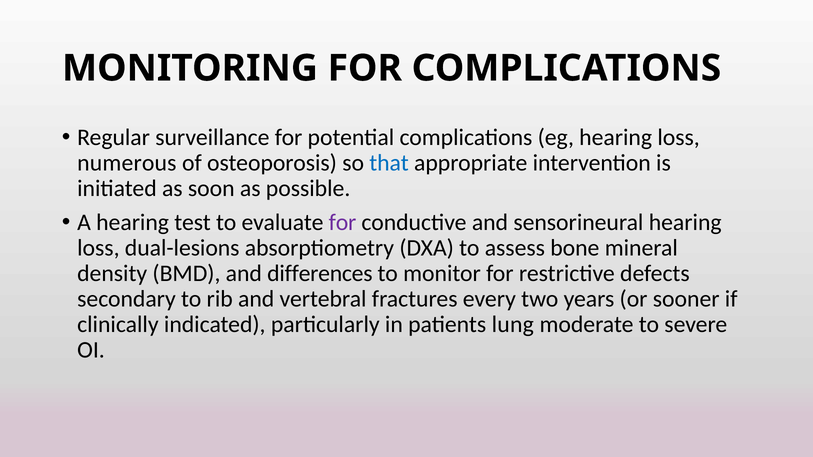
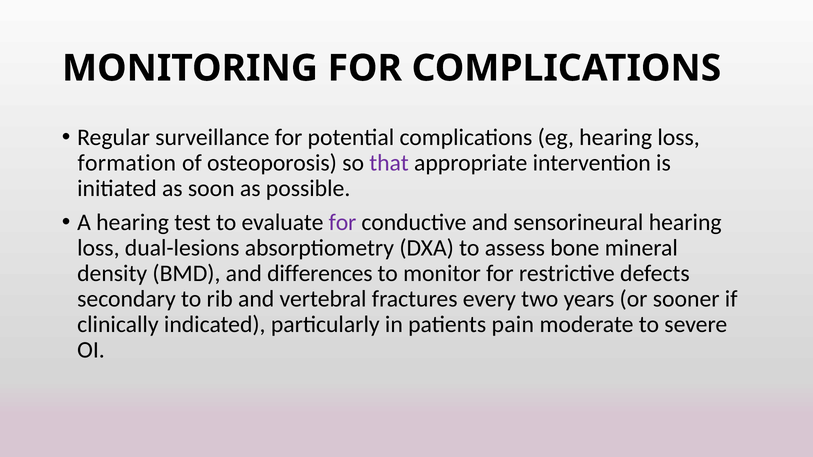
numerous: numerous -> formation (127, 163)
that colour: blue -> purple (389, 163)
lung: lung -> pain (513, 325)
